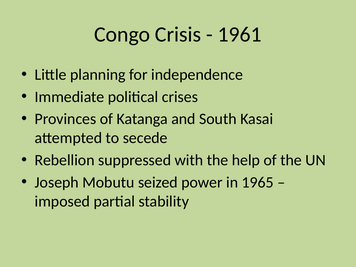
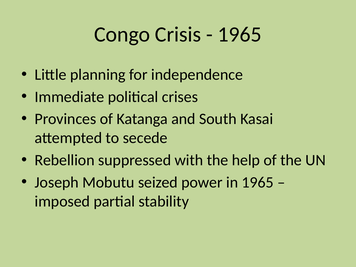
1961: 1961 -> 1965 (240, 34)
